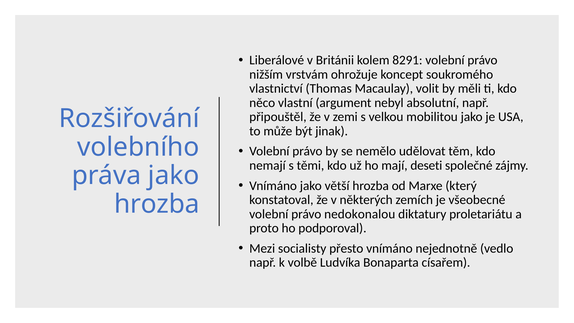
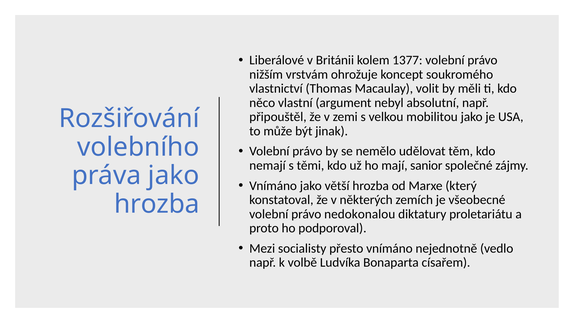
8291: 8291 -> 1377 (407, 60)
deseti: deseti -> sanior (426, 165)
